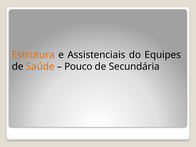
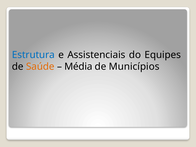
Estrutura colour: orange -> blue (33, 55)
Pouco: Pouco -> Média (78, 67)
Secundária: Secundária -> Municípios (134, 67)
